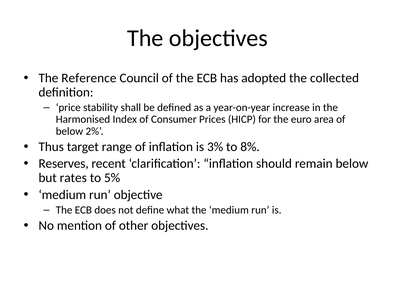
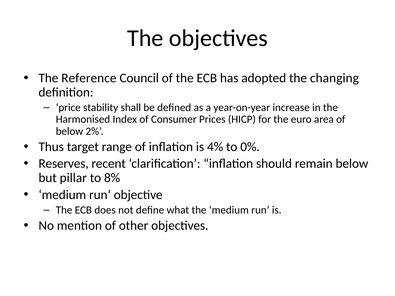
collected: collected -> changing (334, 78)
3%: 3% -> 4% (215, 147)
8%: 8% -> 0% (250, 147)
rates: rates -> pillar (73, 178)
5%: 5% -> 8% (112, 178)
